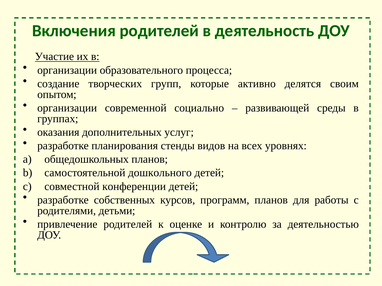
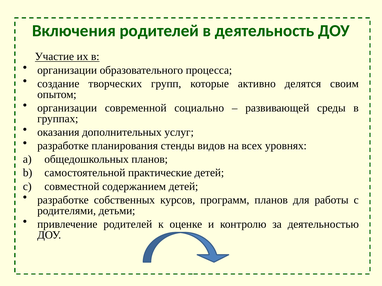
дошкольного: дошкольного -> практические (160, 173)
конференции: конференции -> содержанием (134, 187)
